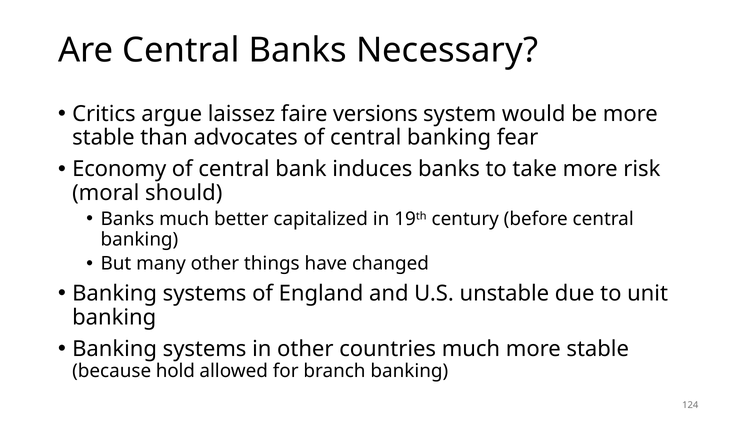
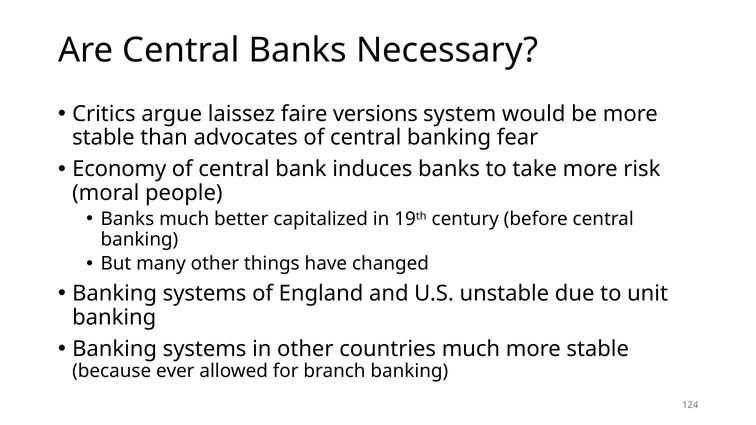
should: should -> people (184, 193)
hold: hold -> ever (175, 371)
